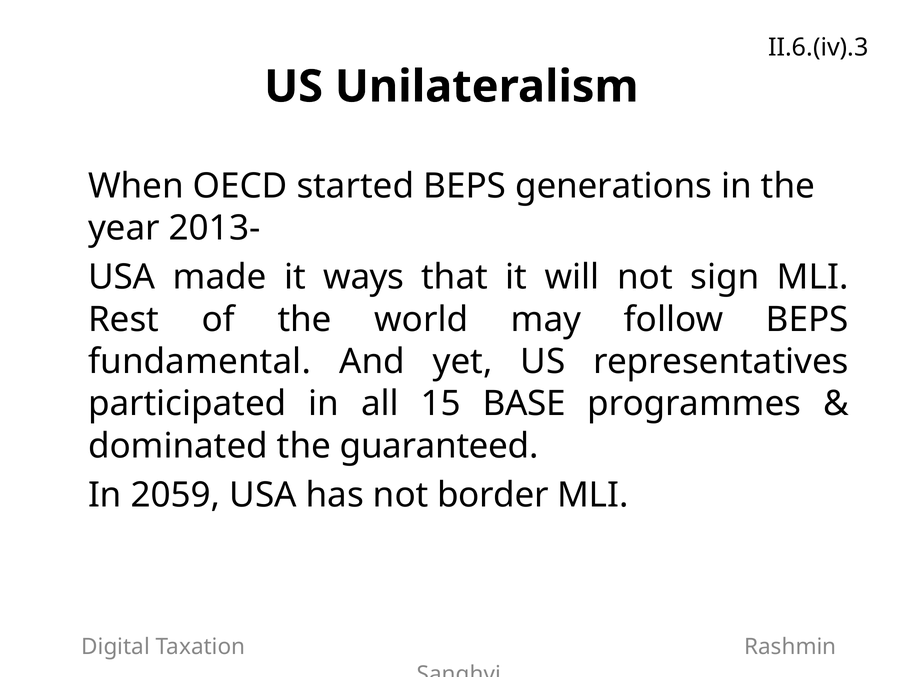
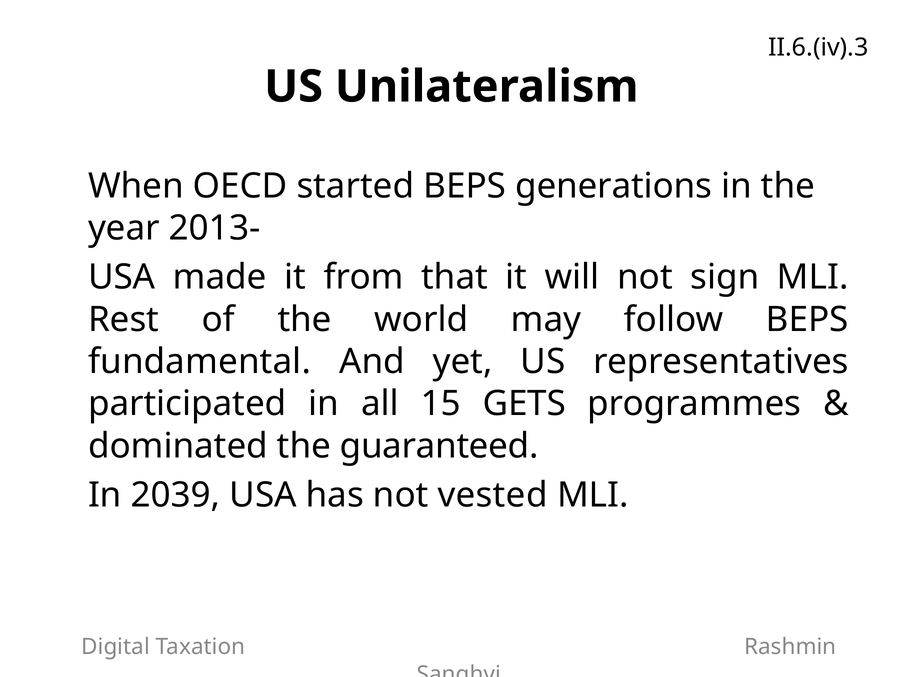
ways: ways -> from (364, 277)
BASE: BASE -> GETS (524, 404)
2059: 2059 -> 2039 (175, 495)
border: border -> vested (493, 495)
